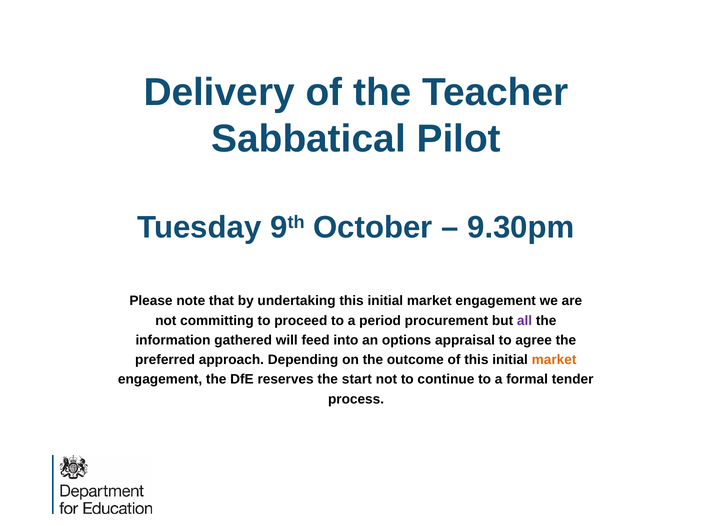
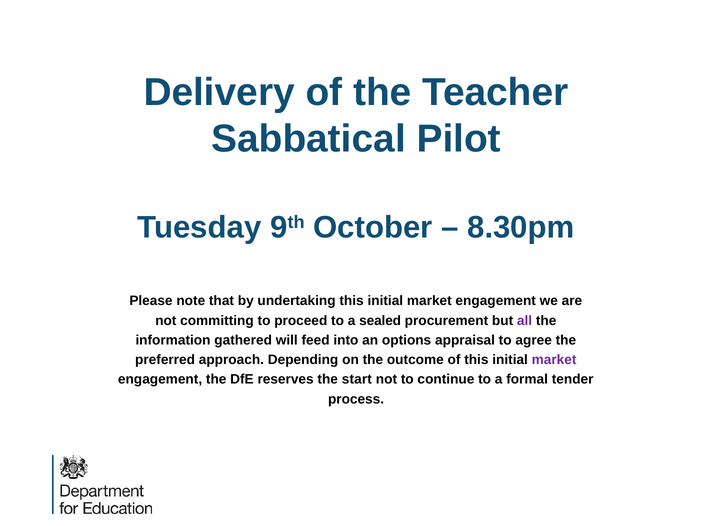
9.30pm: 9.30pm -> 8.30pm (521, 227)
period: period -> sealed (380, 320)
market colour: orange -> purple (554, 360)
